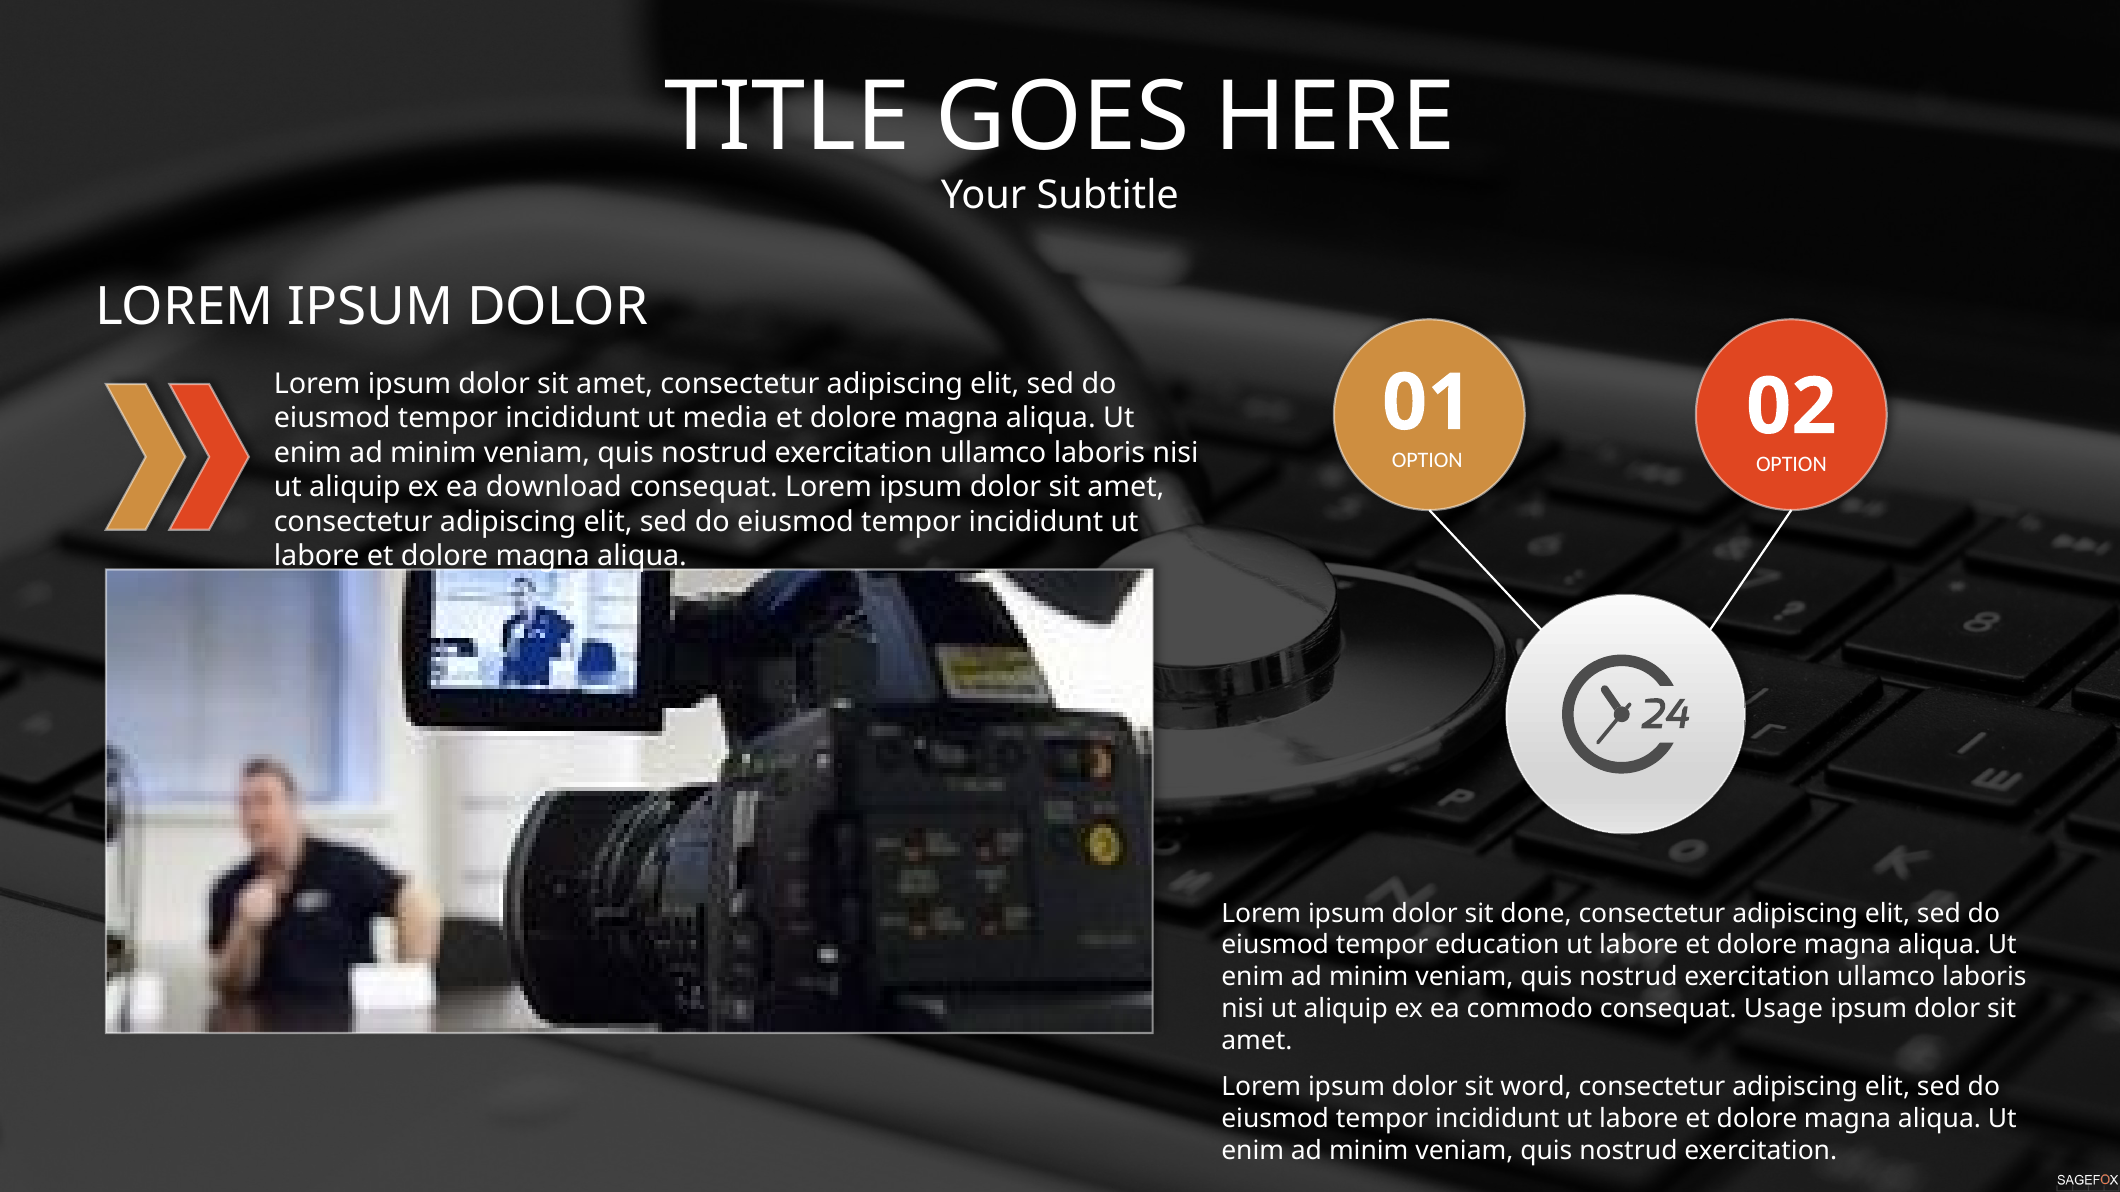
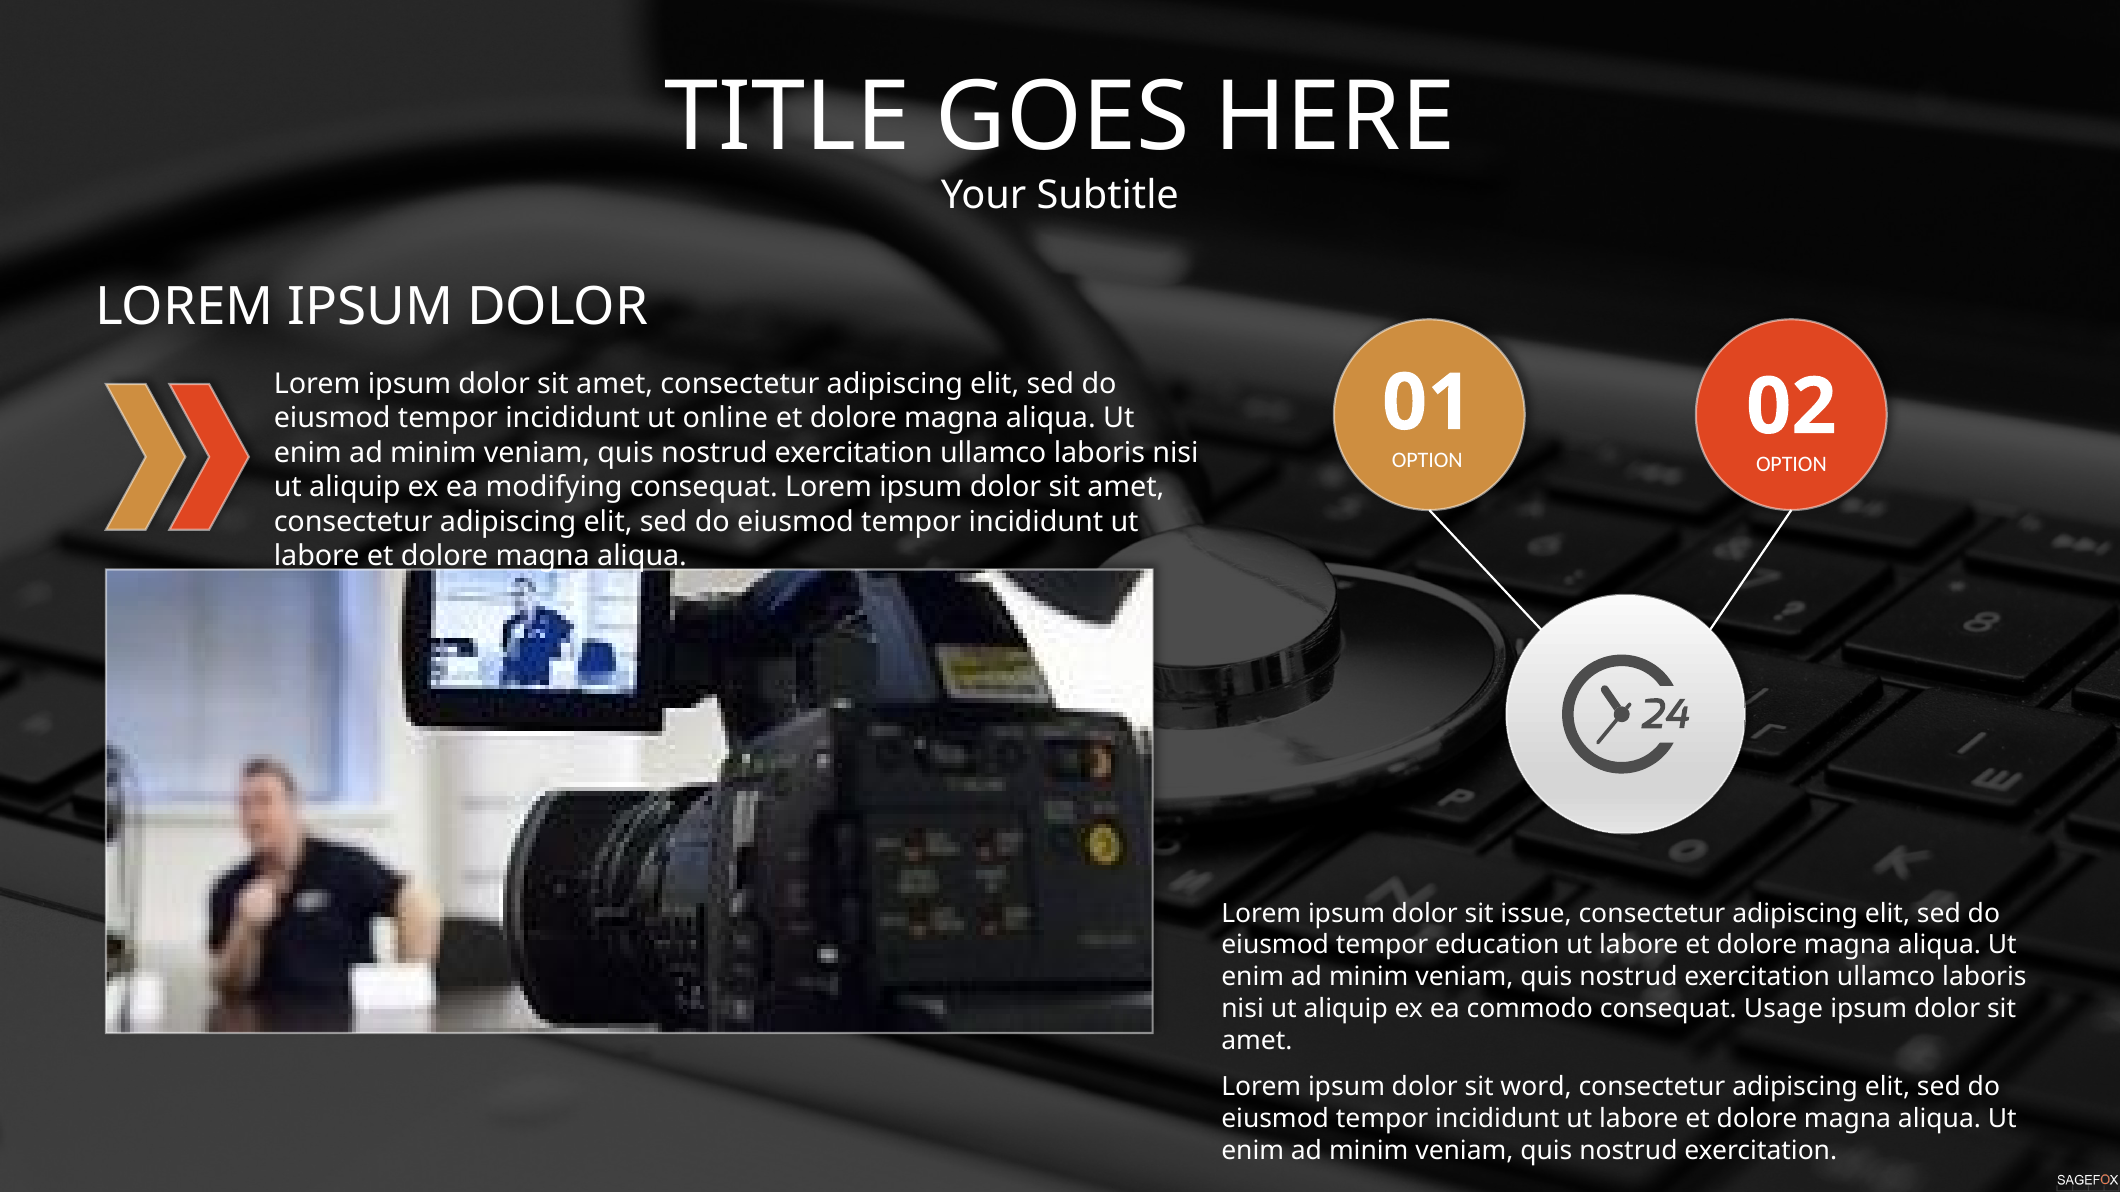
media: media -> online (725, 419)
download: download -> modifying (554, 488)
done: done -> issue (1536, 914)
